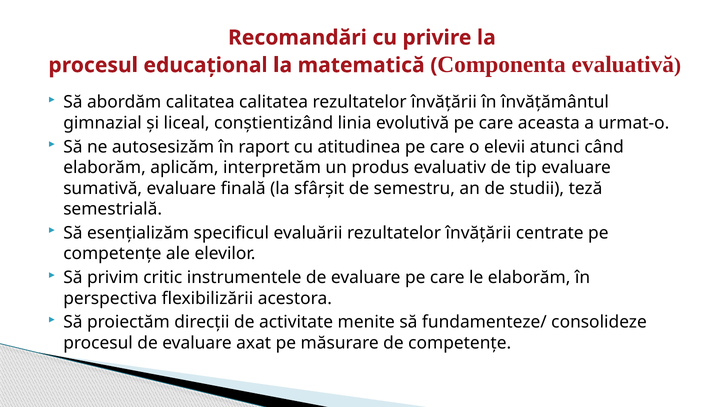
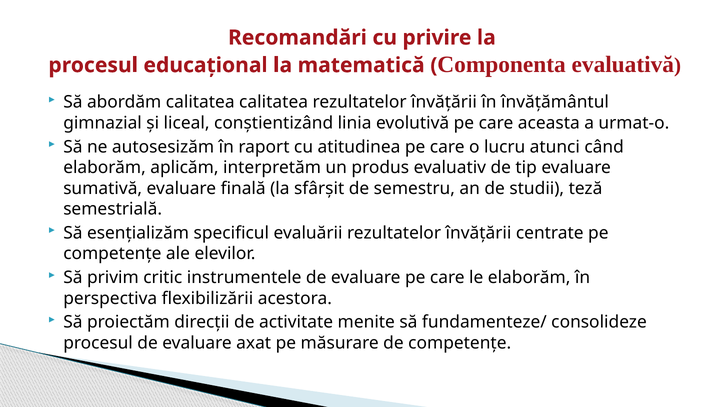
elevii: elevii -> lucru (505, 147)
